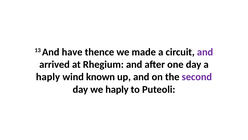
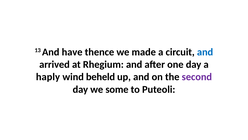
and colour: purple -> blue (205, 52)
known: known -> beheld (101, 77)
we haply: haply -> some (117, 89)
